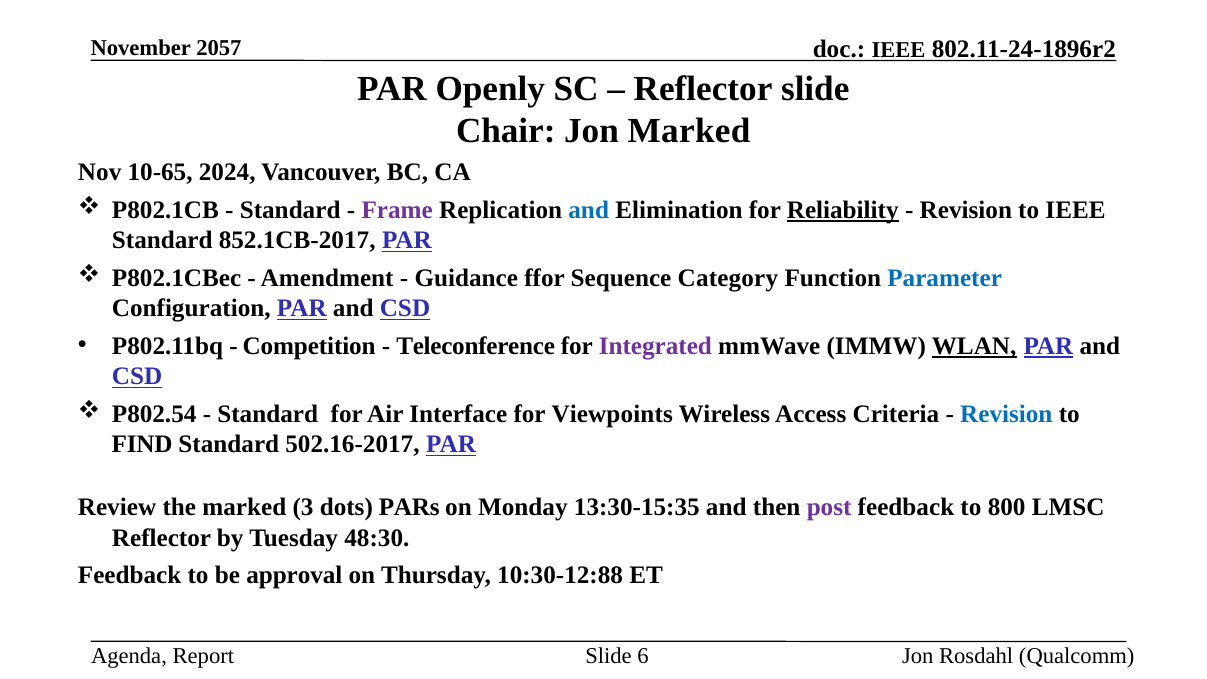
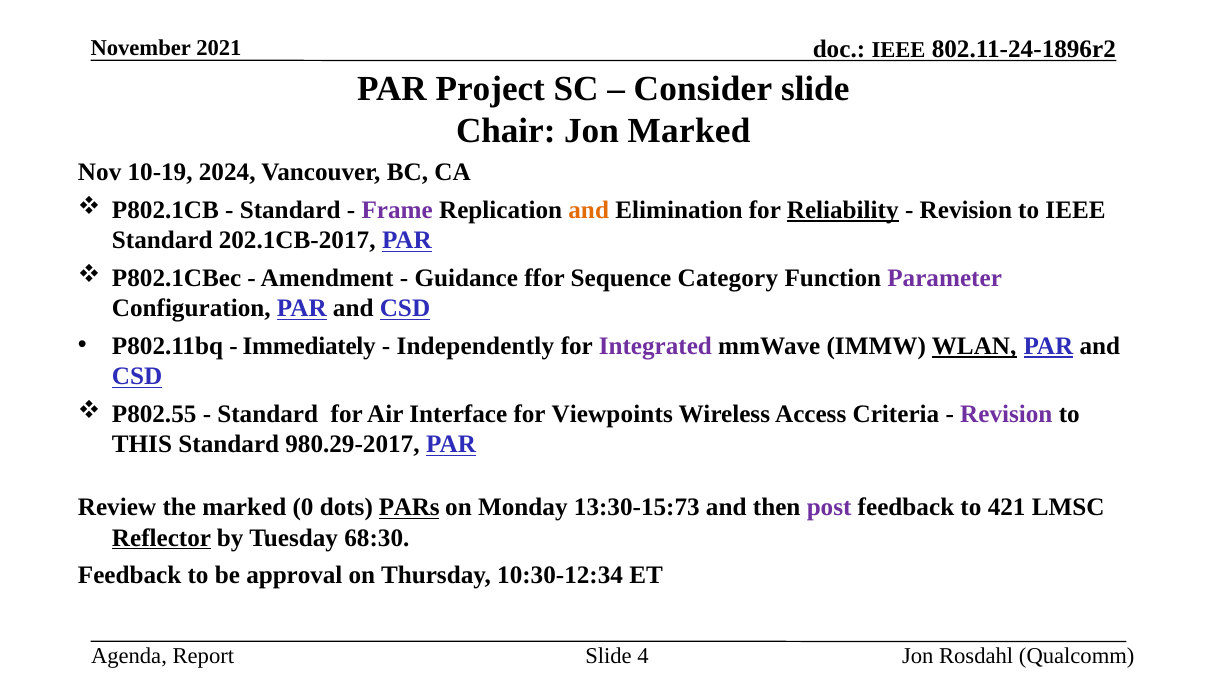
2057: 2057 -> 2021 (219, 48)
Openly: Openly -> Project (490, 89)
Reflector: Reflector -> Consider (703, 89)
10-65: 10-65 -> 10-19 (160, 172)
and colour: blue -> orange (589, 210)
852.1CB-2017: 852.1CB-2017 -> 202.1CB-2017 (297, 240)
Parameter colour: blue -> purple (945, 278)
Competition: Competition -> Immediately (309, 346)
Teleconference: Teleconference -> Independently (475, 346)
P802.54: P802.54 -> P802.55 (154, 414)
Revision colour: blue -> purple (1006, 414)
FIND: FIND -> THIS (142, 444)
502.16-2017: 502.16-2017 -> 980.29-2017 (352, 444)
3: 3 -> 0 (303, 508)
PARs underline: none -> present (409, 508)
13:30-15:35: 13:30-15:35 -> 13:30-15:73 (637, 508)
800: 800 -> 421 (1007, 508)
Reflector underline: none -> present (162, 538)
48:30: 48:30 -> 68:30 (377, 538)
10:30-12:88: 10:30-12:88 -> 10:30-12:34 (560, 576)
6: 6 -> 4 (643, 656)
